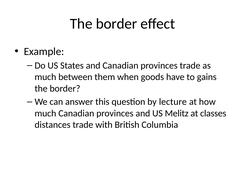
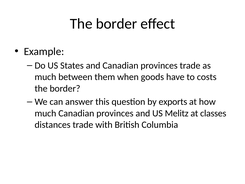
gains: gains -> costs (207, 77)
lecture: lecture -> exports (173, 102)
